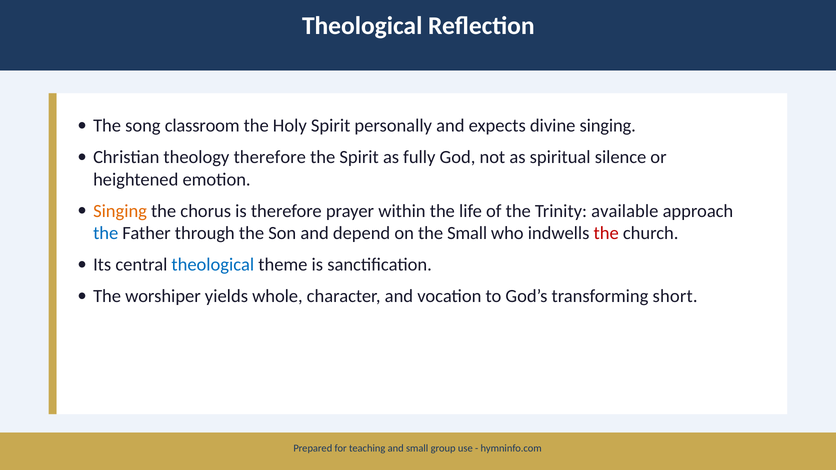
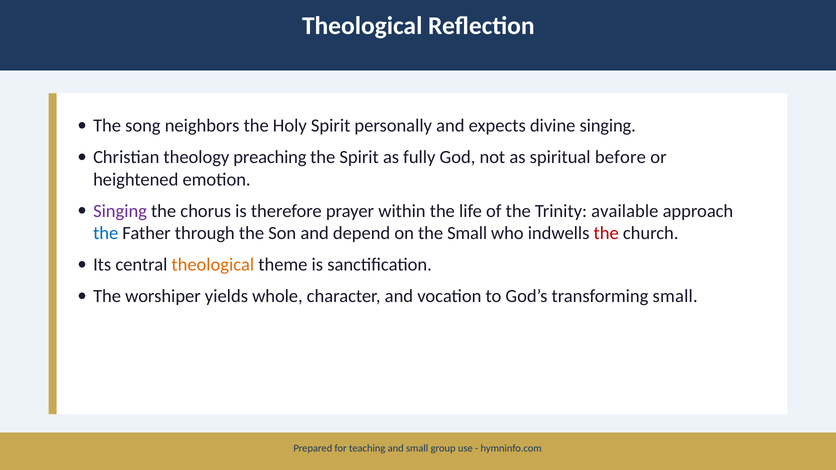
classroom: classroom -> neighbors (202, 126)
theology therefore: therefore -> preaching (270, 157)
silence: silence -> before (620, 157)
Singing colour: orange -> purple (120, 211)
theological colour: blue -> orange (213, 265)
transforming short: short -> small (675, 296)
